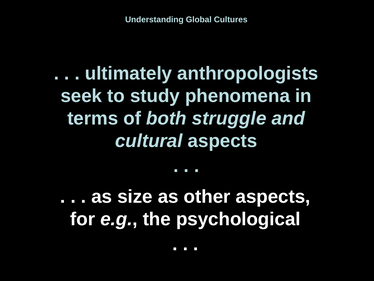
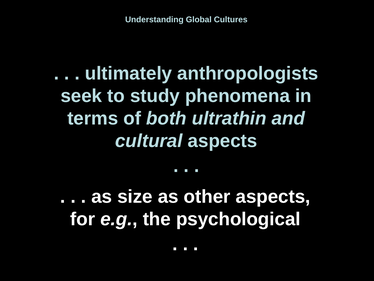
struggle: struggle -> ultrathin (229, 118)
